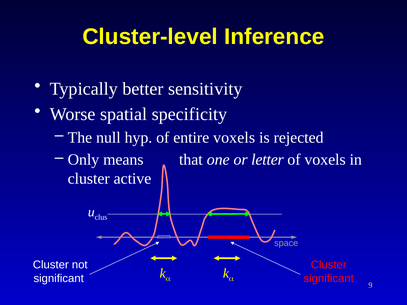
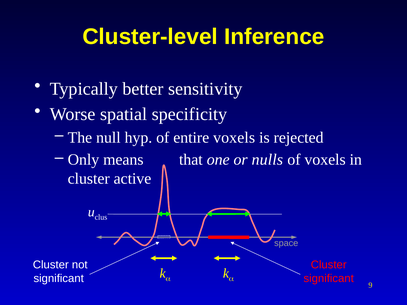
letter: letter -> nulls (267, 160)
